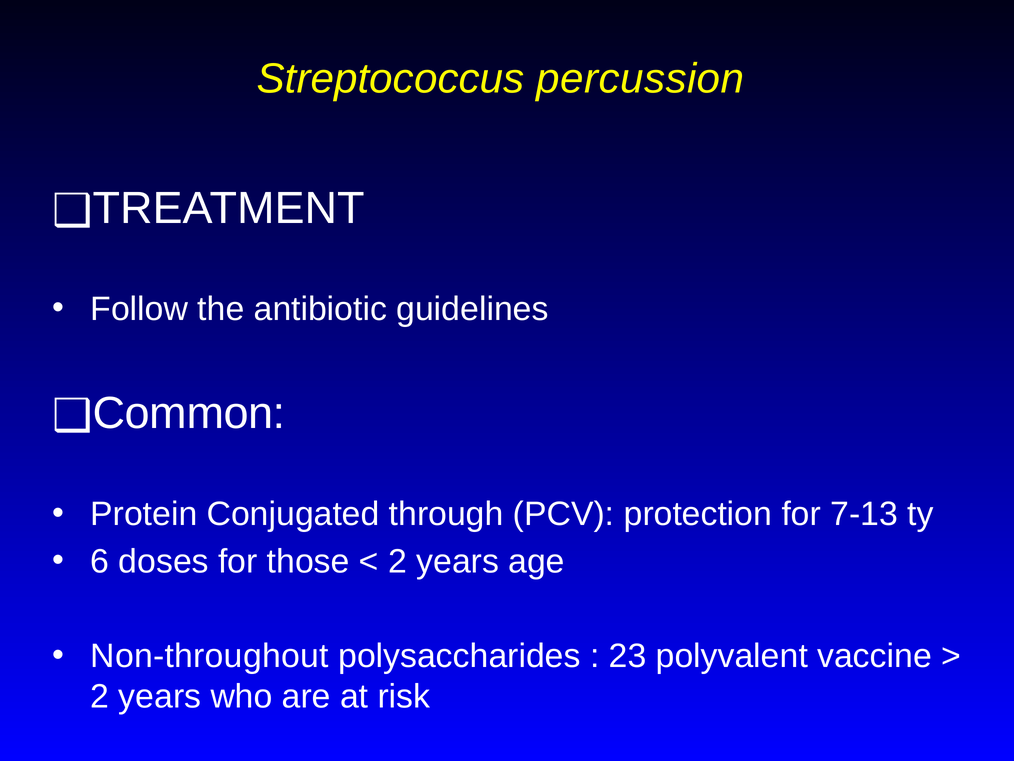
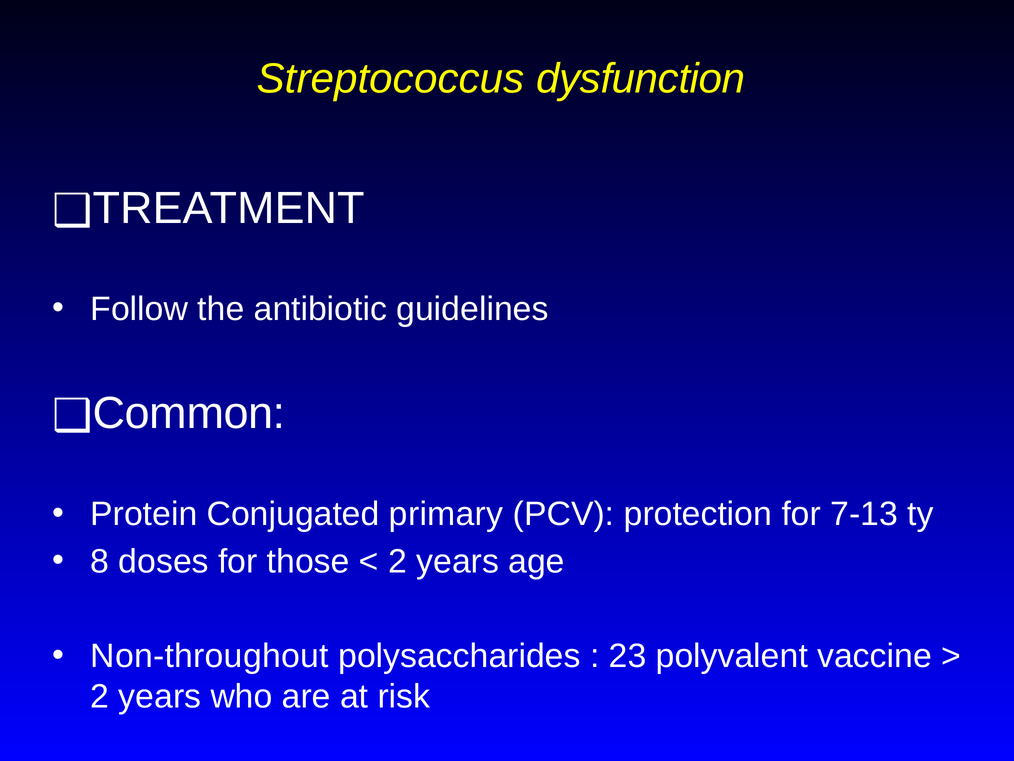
percussion: percussion -> dysfunction (641, 79)
through: through -> primary (446, 514)
6: 6 -> 8 (100, 561)
